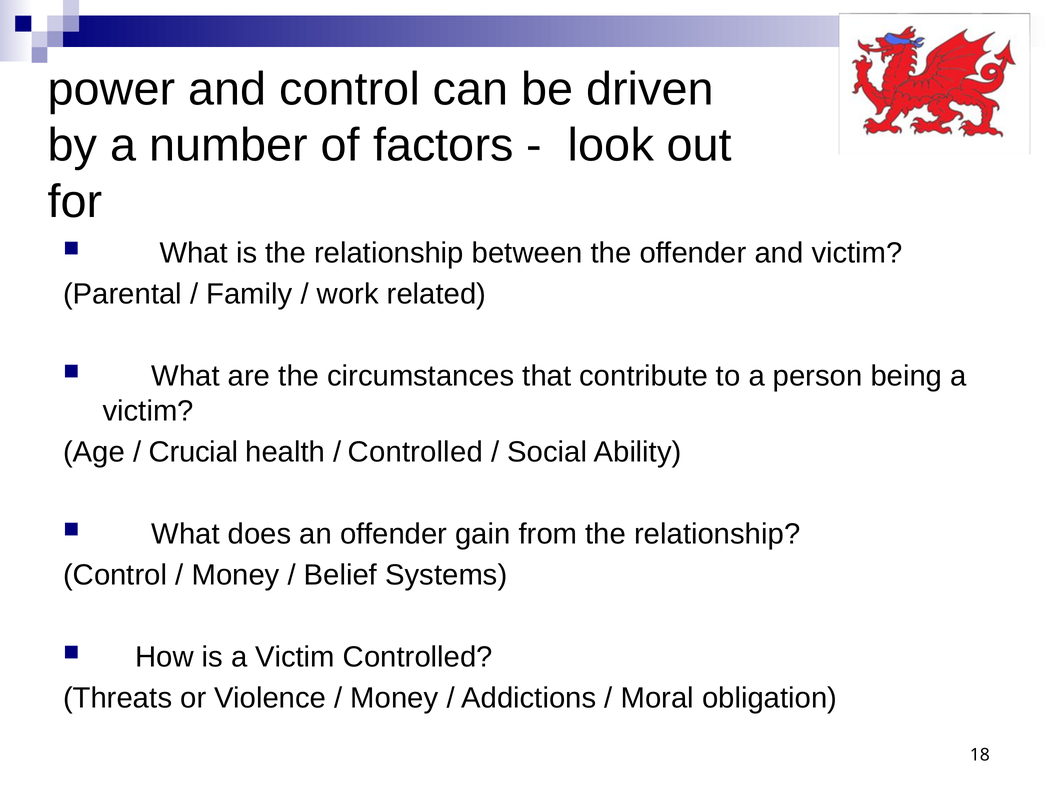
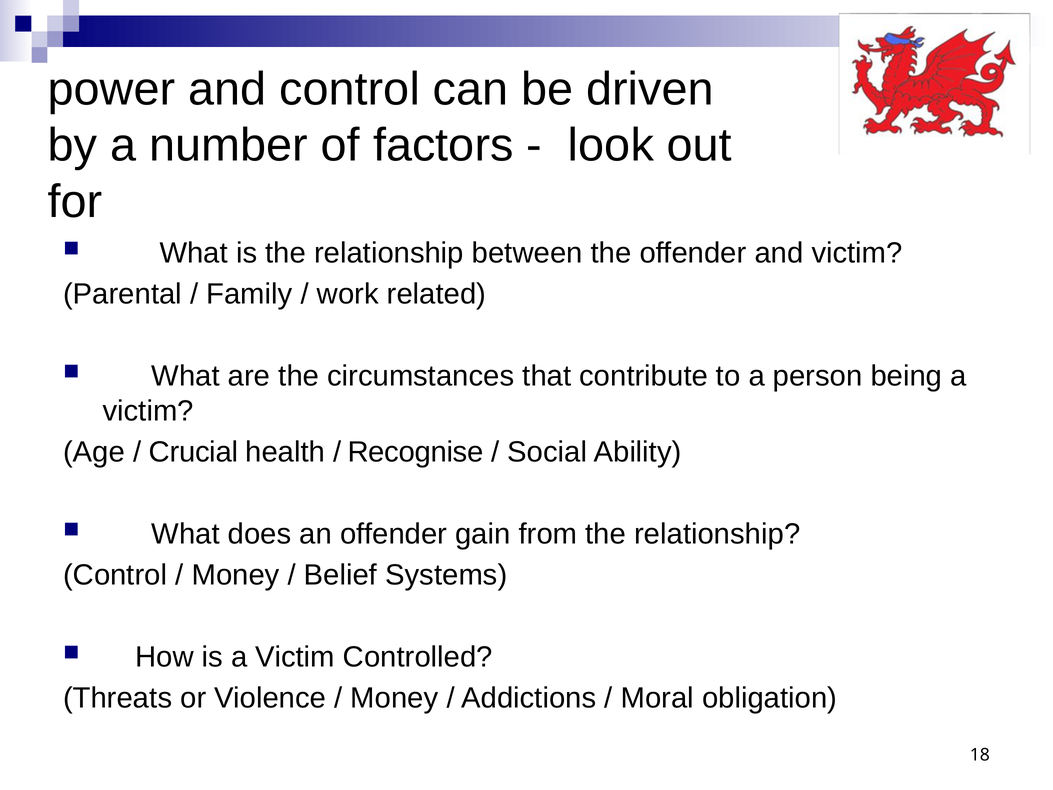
Controlled: Controlled -> Recognise (416, 452)
